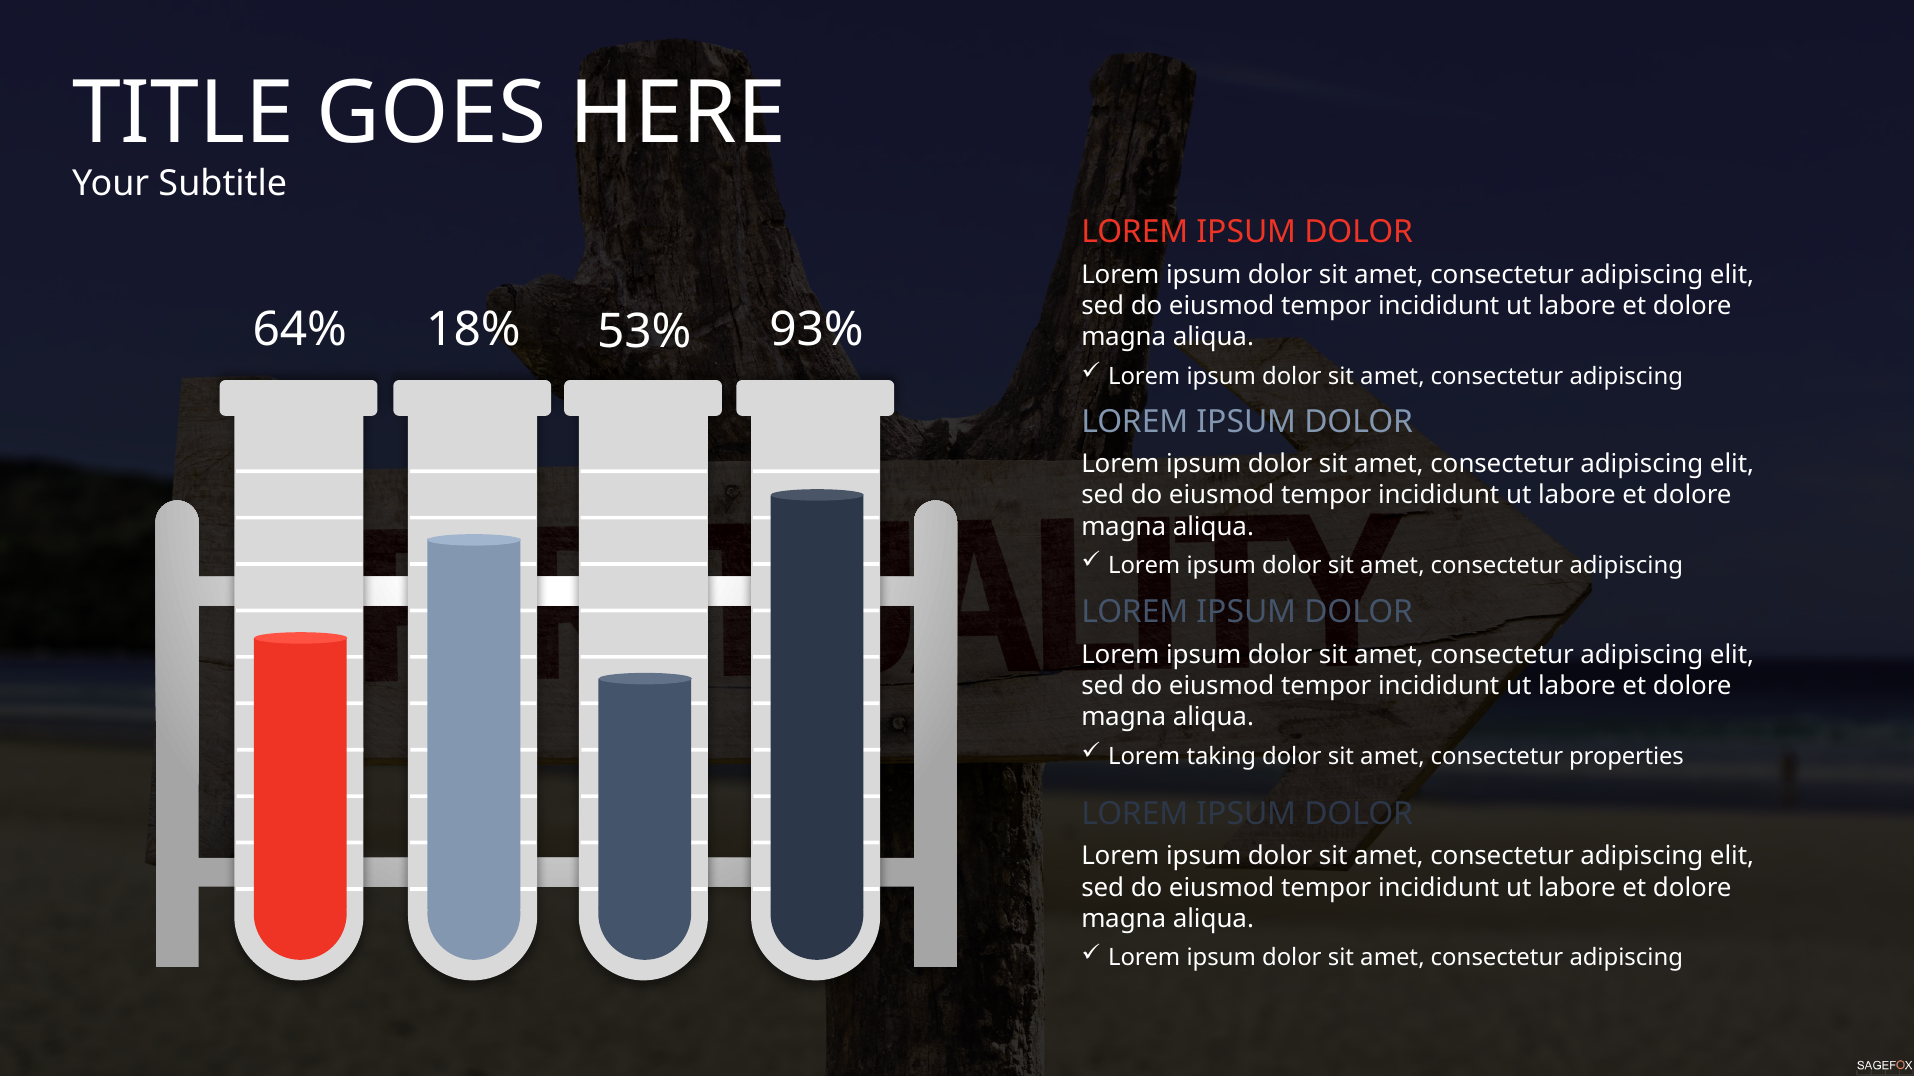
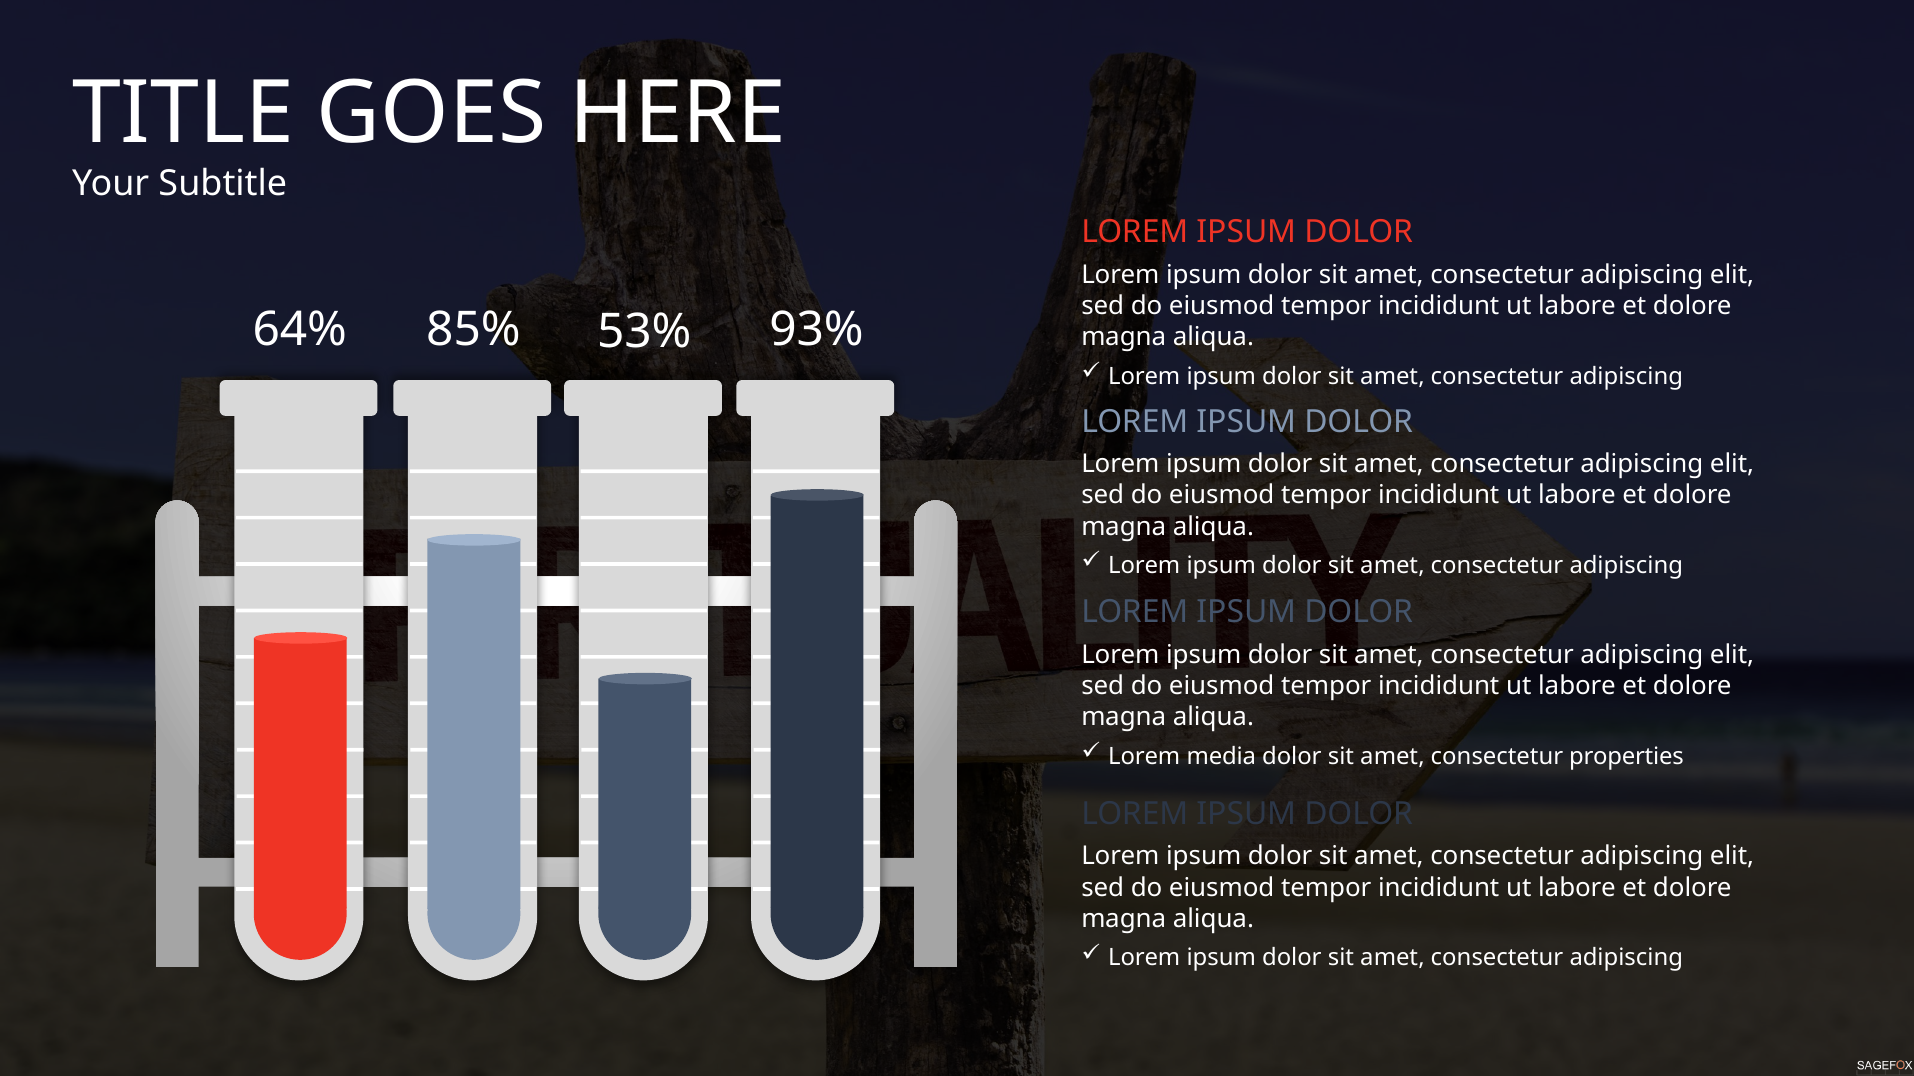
18%: 18% -> 85% (473, 330)
taking: taking -> media (1221, 757)
